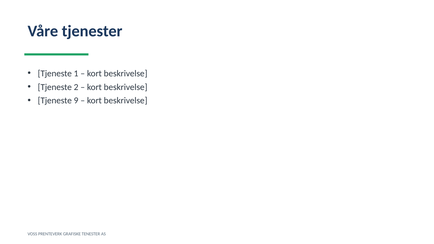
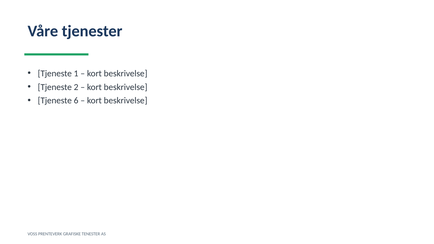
9: 9 -> 6 (76, 101)
